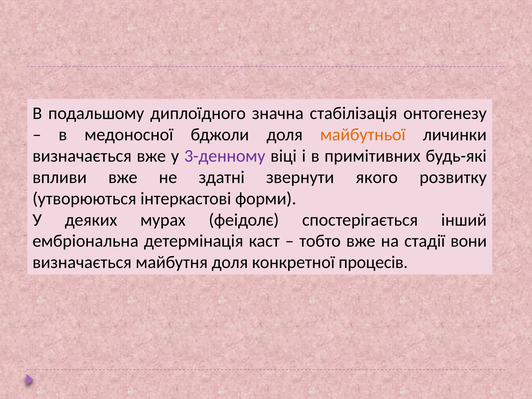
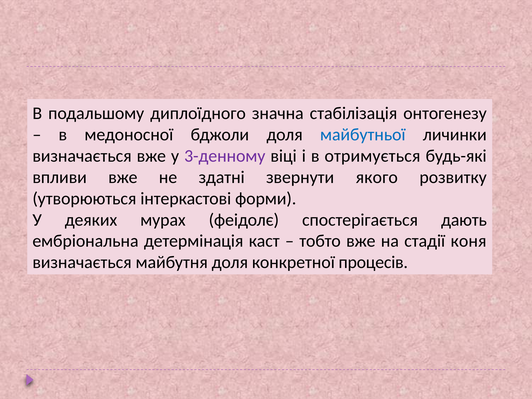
майбутньої colour: orange -> blue (363, 135)
примітивних: примітивних -> отримується (372, 156)
інший: інший -> дають (464, 220)
вони: вони -> коня (469, 241)
